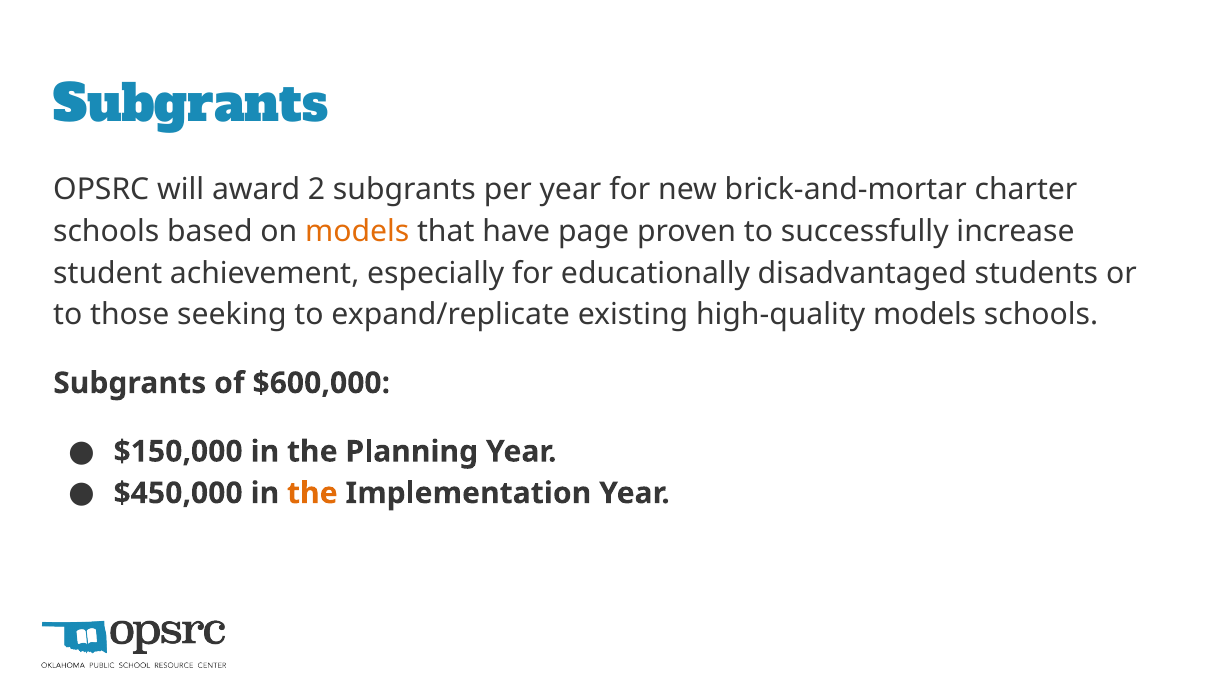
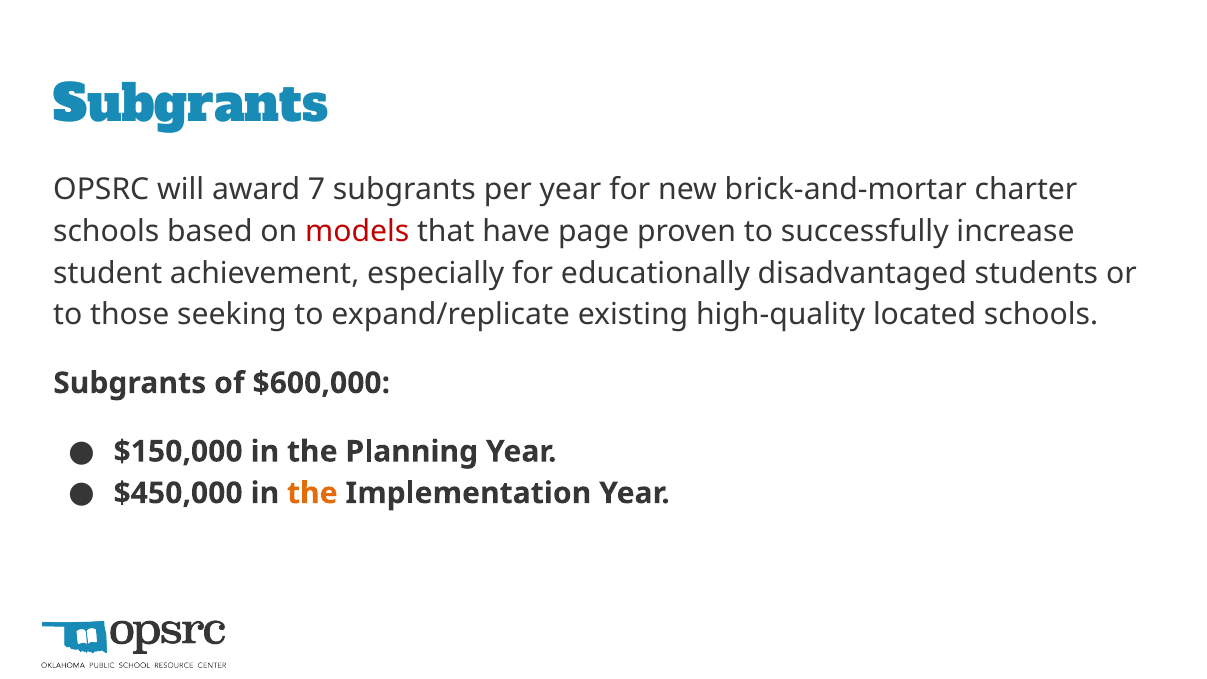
2: 2 -> 7 (316, 190)
models colour: orange -> red (357, 231)
high-quality models: models -> located (925, 315)
